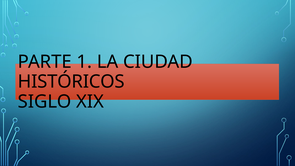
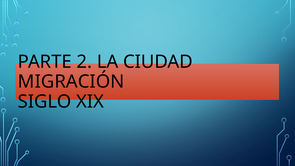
1: 1 -> 2 (84, 62)
HISTÓRICOS: HISTÓRICOS -> MIGRACIÓN (71, 82)
